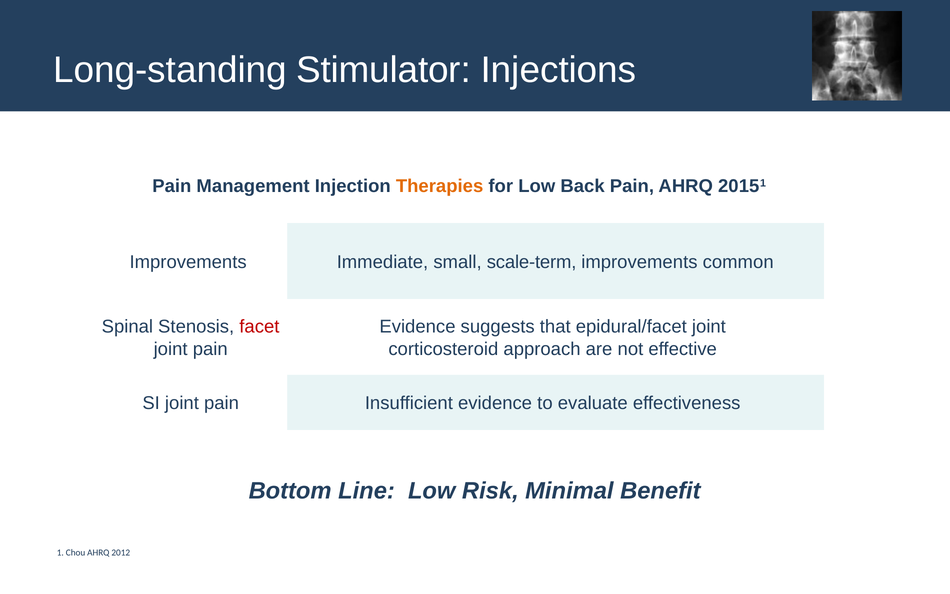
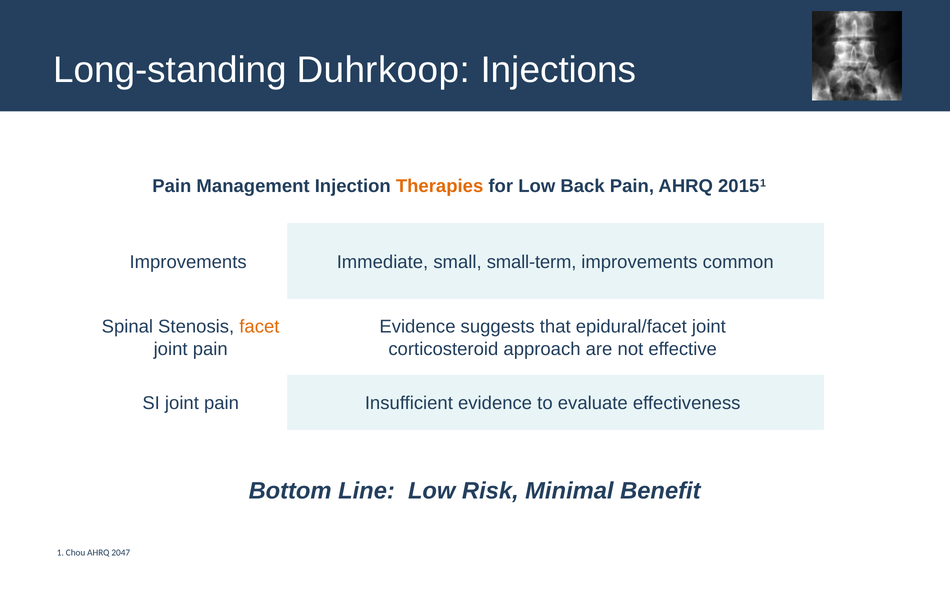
Stimulator: Stimulator -> Duhrkoop (383, 70)
scale-term: scale-term -> small-term (532, 262)
facet colour: red -> orange (259, 327)
2012: 2012 -> 2047 (121, 552)
